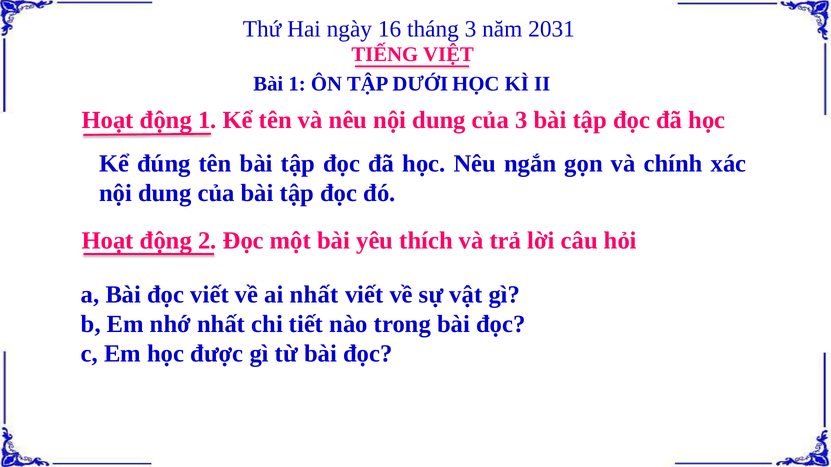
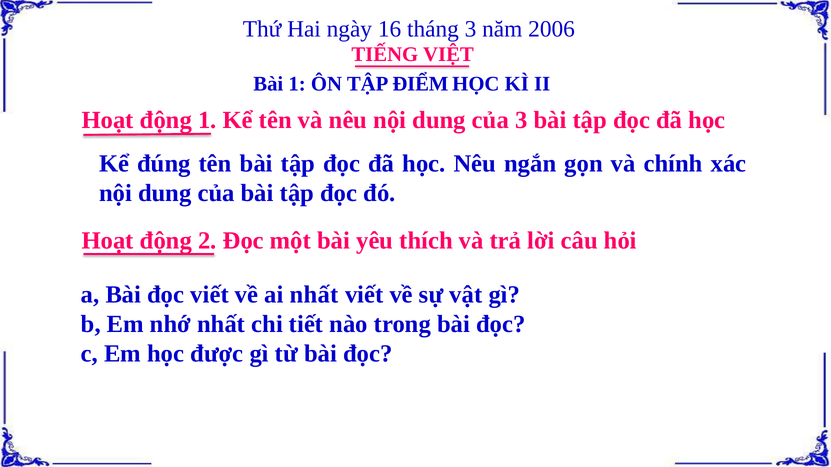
2031: 2031 -> 2006 (552, 29)
DƯỚI: DƯỚI -> ĐIỂM (420, 84)
